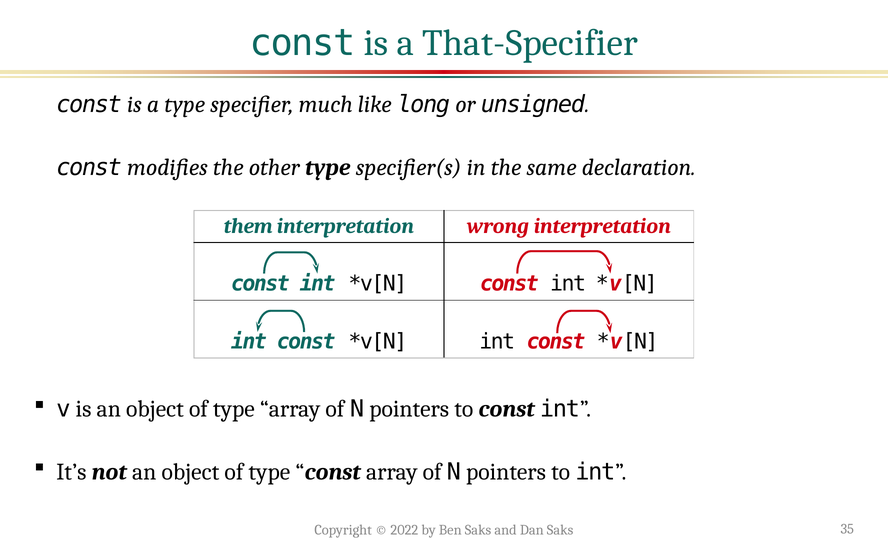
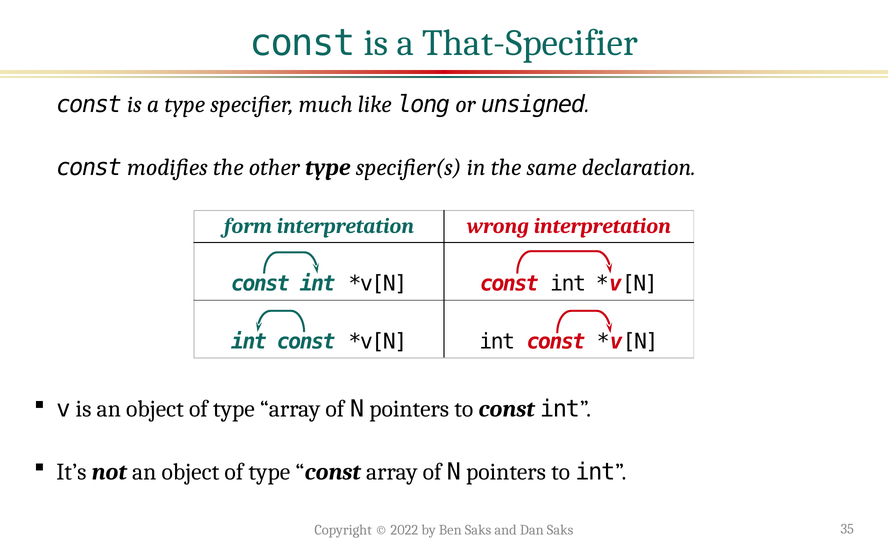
them: them -> form (248, 226)
